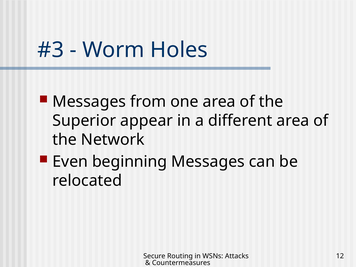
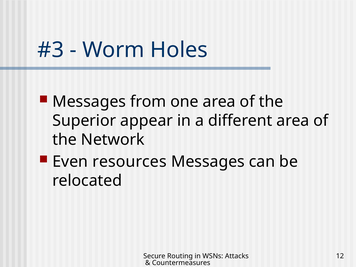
beginning: beginning -> resources (130, 162)
